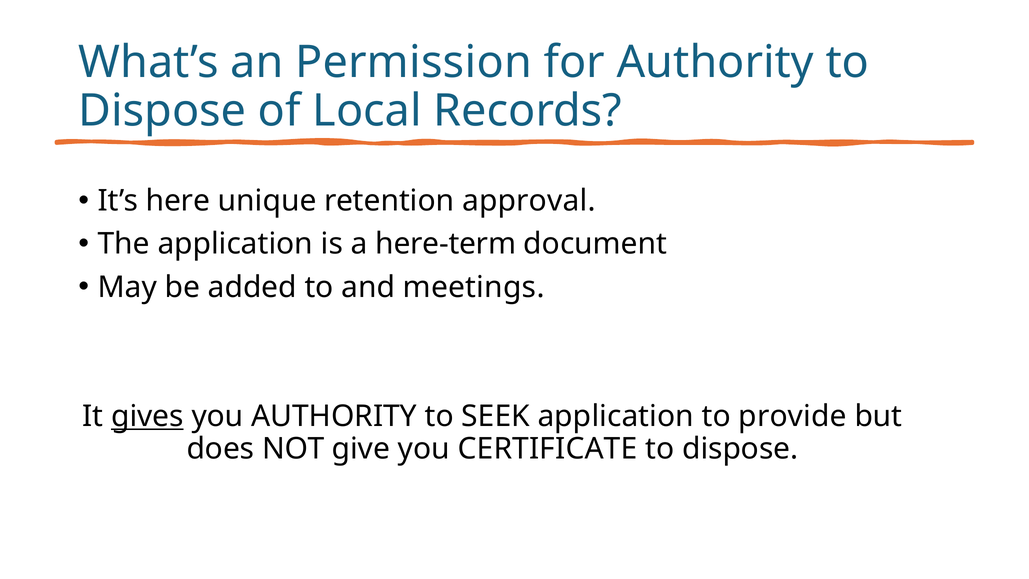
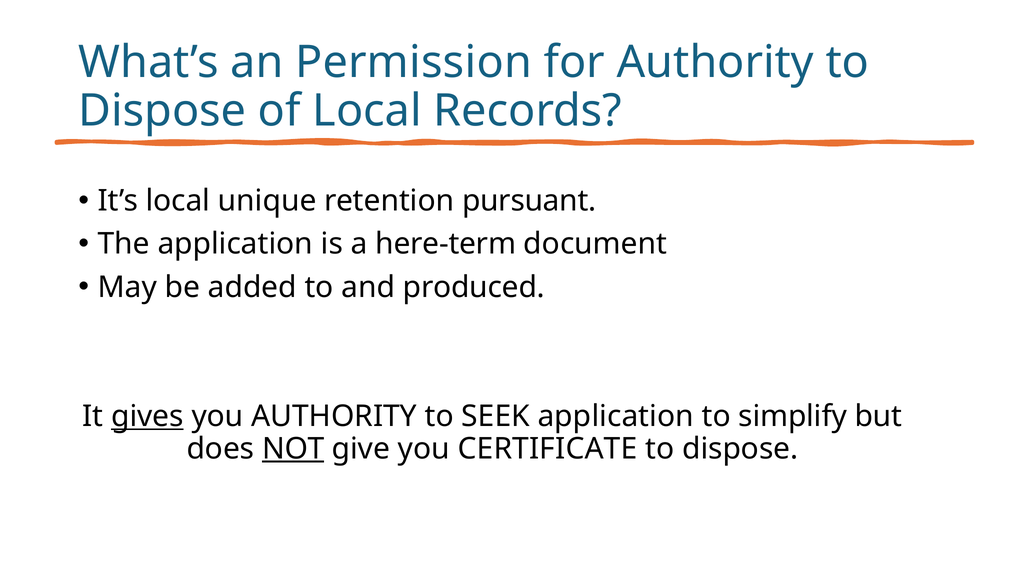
It’s here: here -> local (178, 201)
approval: approval -> pursuant (529, 201)
meetings: meetings -> produced (474, 287)
provide: provide -> simplify (793, 416)
NOT underline: none -> present (293, 449)
